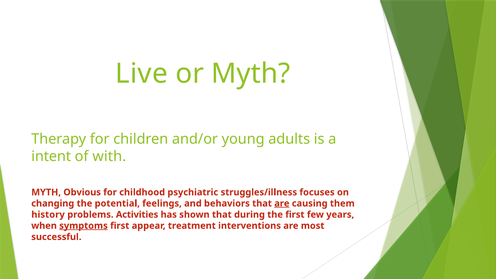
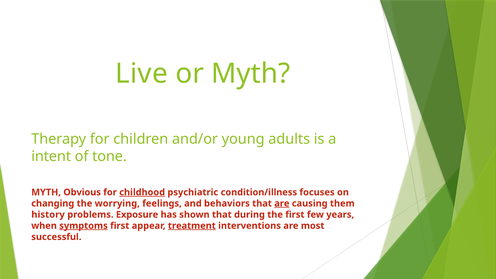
with: with -> tone (109, 156)
childhood underline: none -> present (142, 192)
struggles/illness: struggles/illness -> condition/illness (259, 192)
potential: potential -> worrying (117, 203)
Activities: Activities -> Exposure (137, 215)
treatment underline: none -> present (192, 226)
